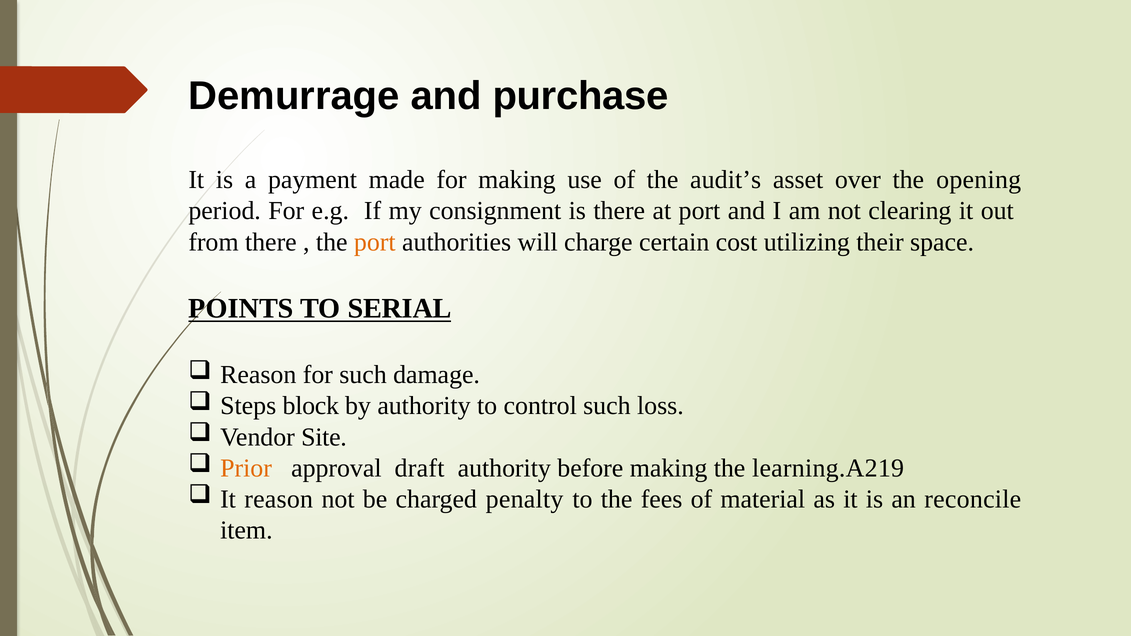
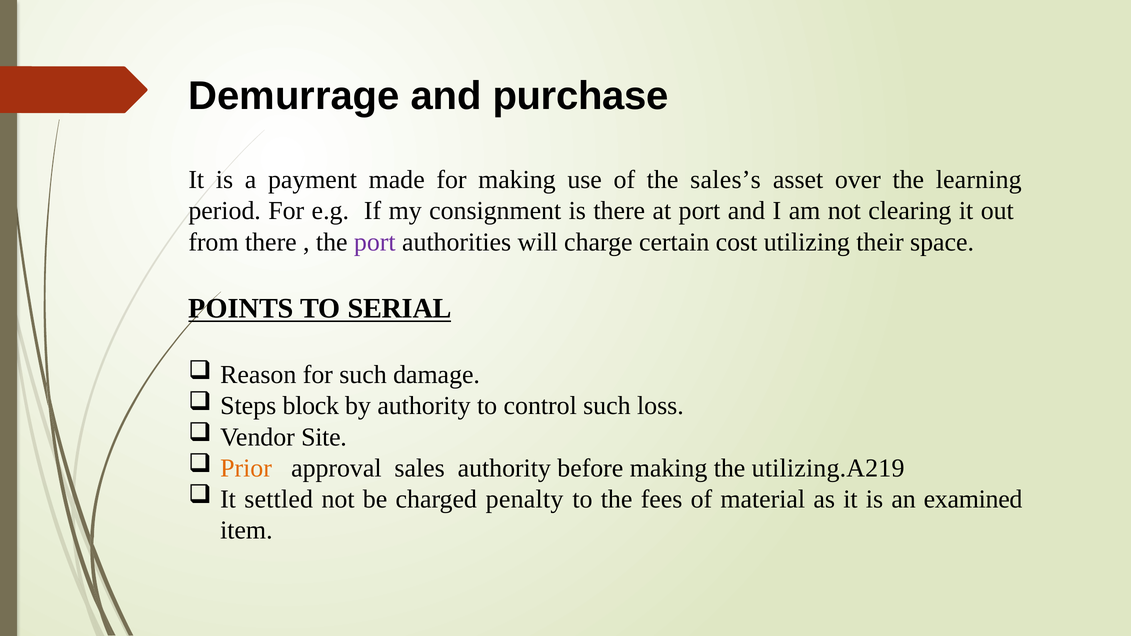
audit’s: audit’s -> sales’s (726, 180)
opening: opening -> learning (979, 180)
port colour: orange -> purple (375, 242)
draft: draft -> sales (420, 468)
learning.A219: learning.A219 -> utilizing.A219 (828, 468)
It reason: reason -> settled (279, 499)
reconcile: reconcile -> examined (973, 499)
